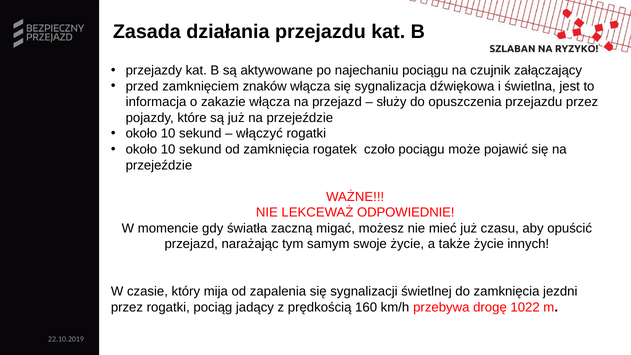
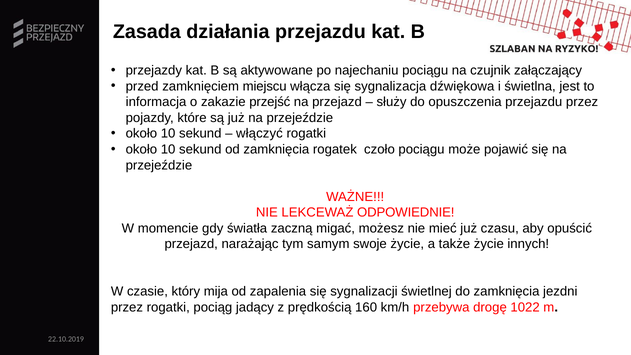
znaków: znaków -> miejscu (265, 86)
zakazie włącza: włącza -> przejść (270, 102)
